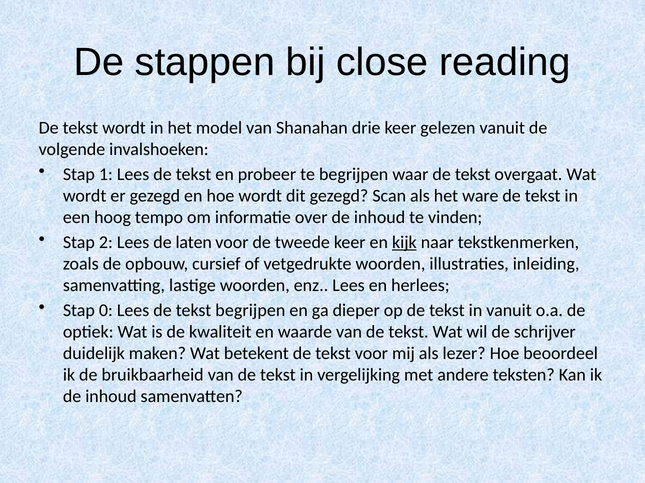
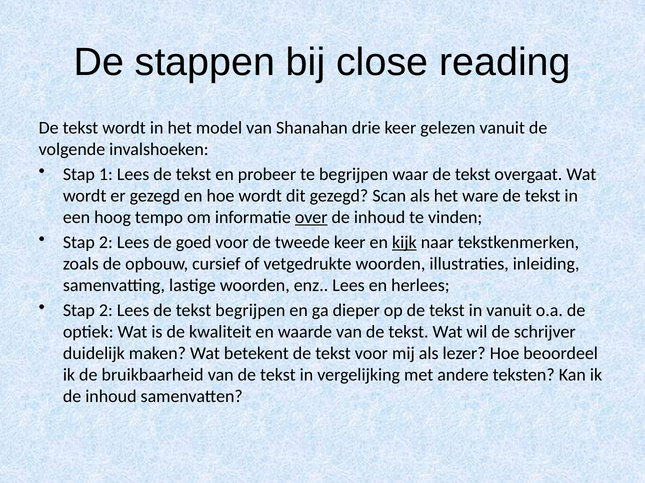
over underline: none -> present (311, 218)
laten: laten -> goed (194, 243)
0: 0 -> 2 (106, 311)
